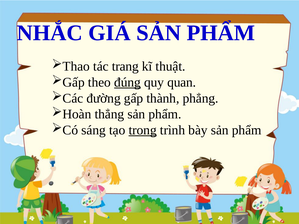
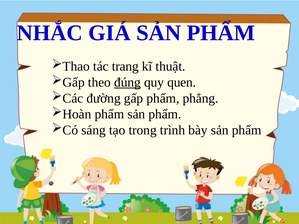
quan: quan -> quen (182, 82)
gấp thành: thành -> phẩm (163, 98)
Hoàn thẳng: thẳng -> phẩm (109, 114)
trong underline: present -> none (143, 130)
